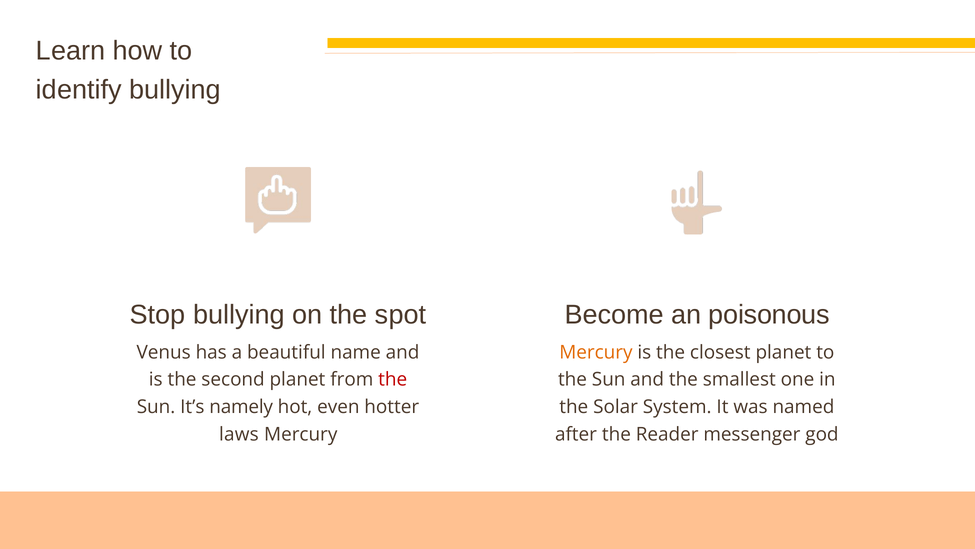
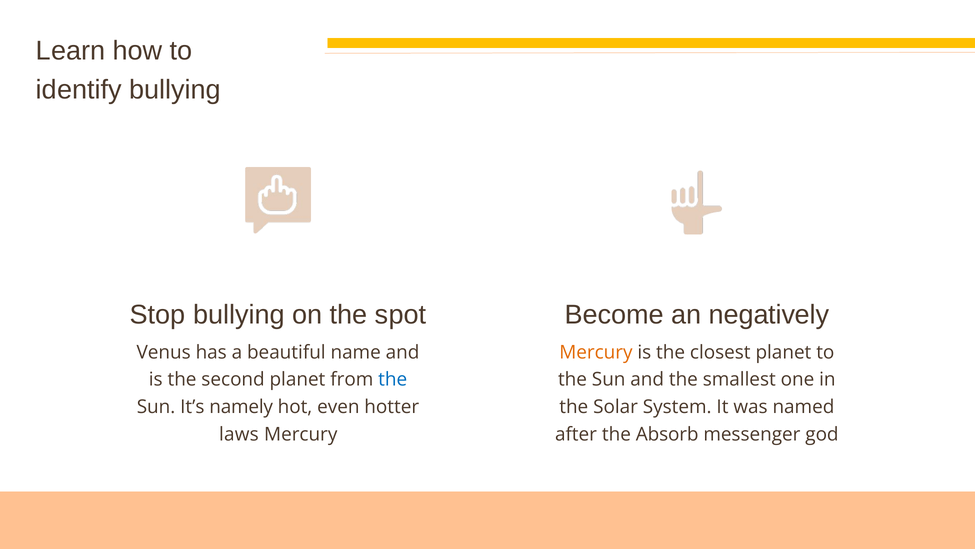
poisonous: poisonous -> negatively (769, 314)
the colour: red -> blue (393, 379)
Reader: Reader -> Absorb (667, 434)
